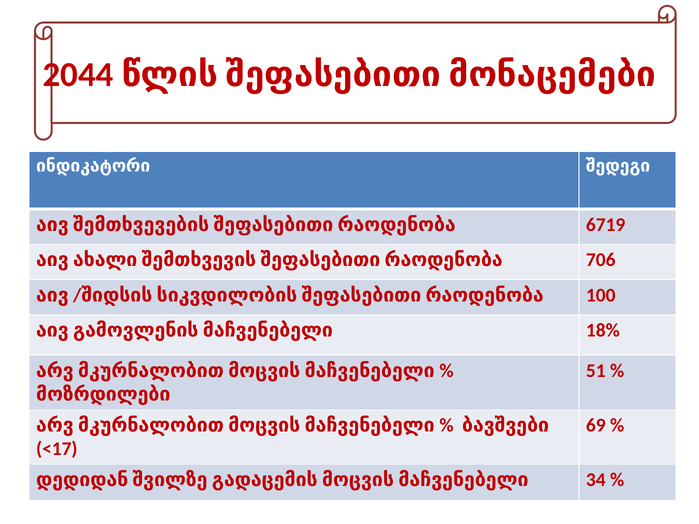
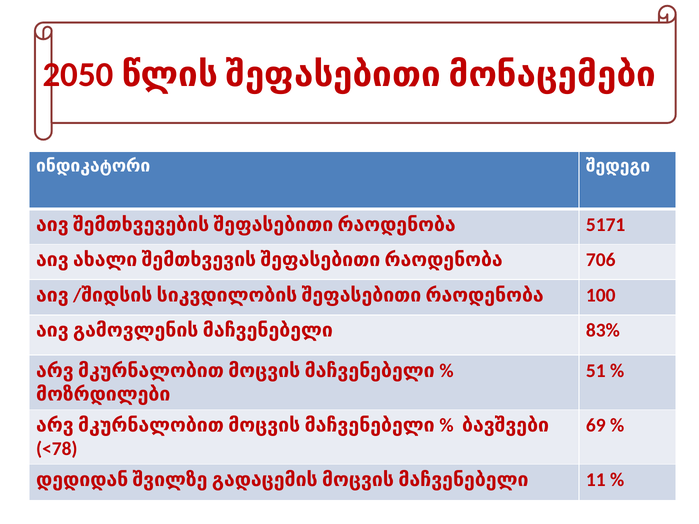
2044: 2044 -> 2050 (78, 75)
6719: 6719 -> 5171 (606, 225)
18%: 18% -> 83% (603, 331)
<17: <17 -> <78 (57, 449)
34: 34 -> 11 (596, 480)
